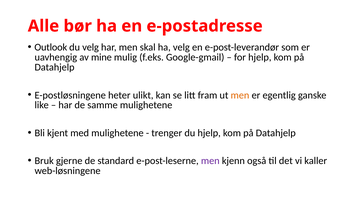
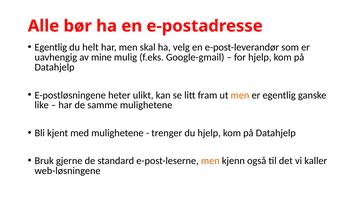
Outlook: Outlook -> Egentlig (51, 47)
du velg: velg -> helt (90, 47)
men colour: purple -> orange (210, 161)
